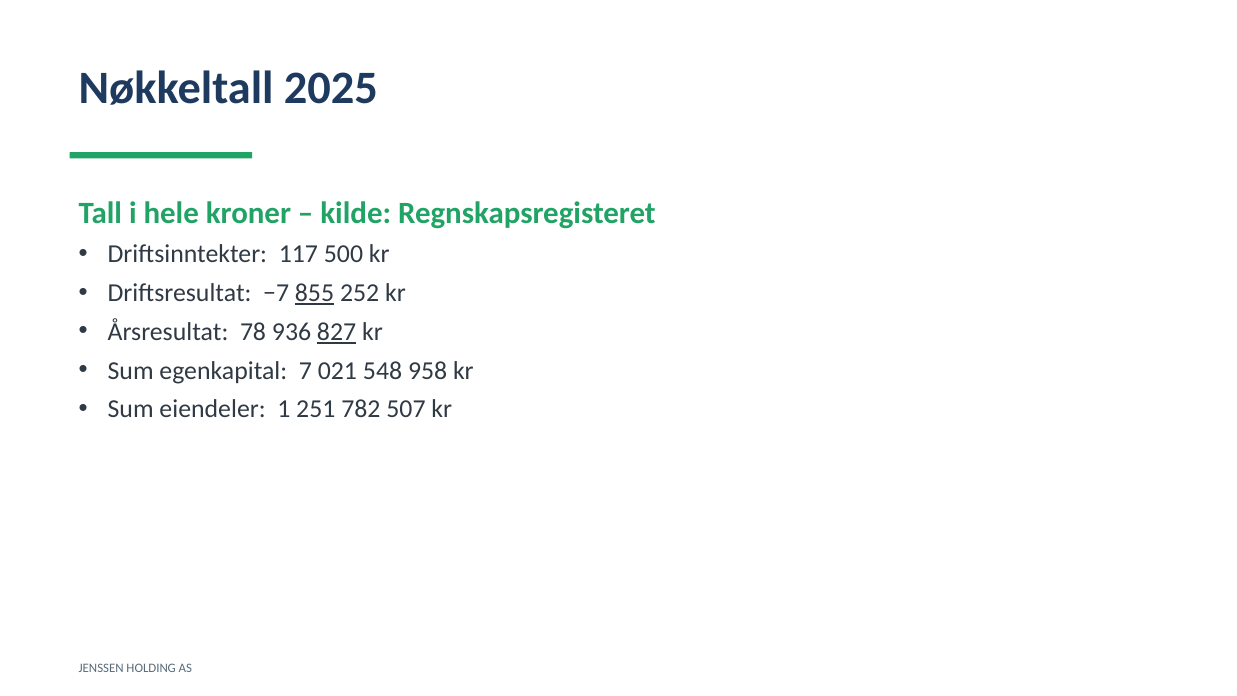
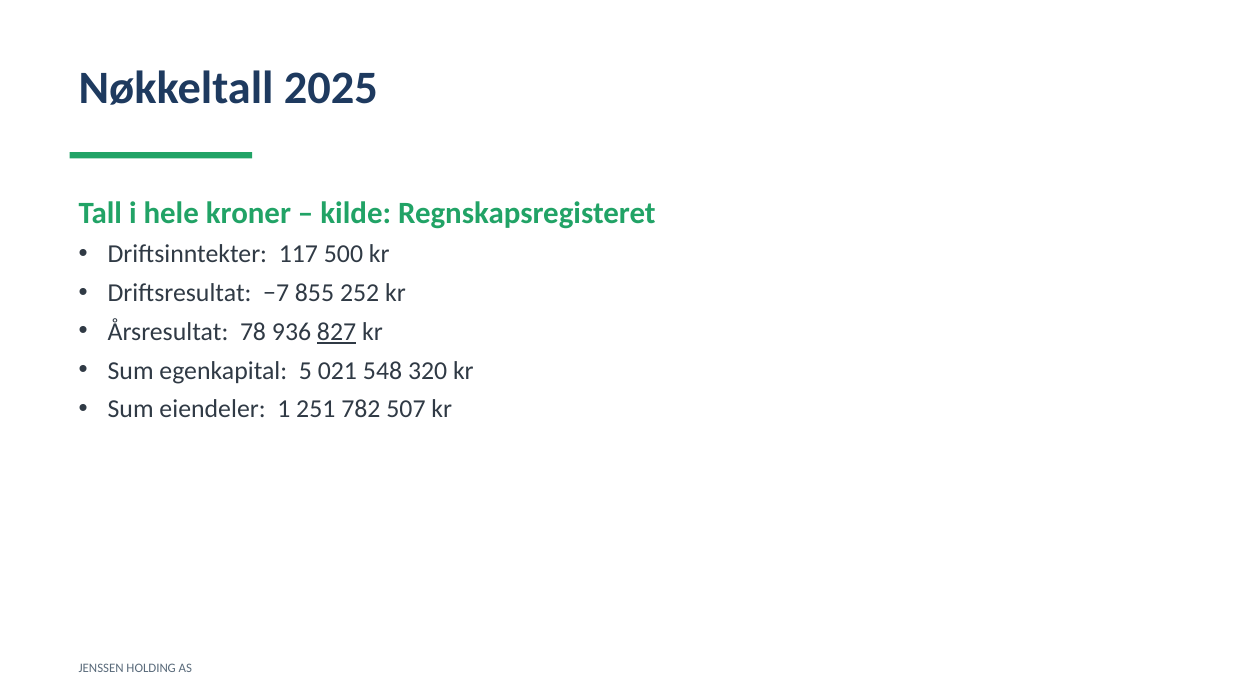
855 underline: present -> none (315, 293)
7: 7 -> 5 (306, 370)
958: 958 -> 320 (428, 370)
